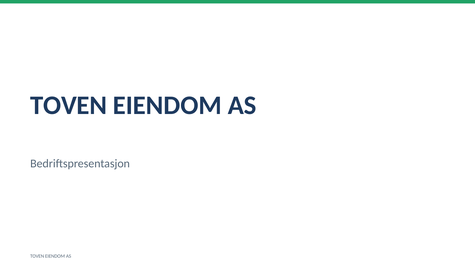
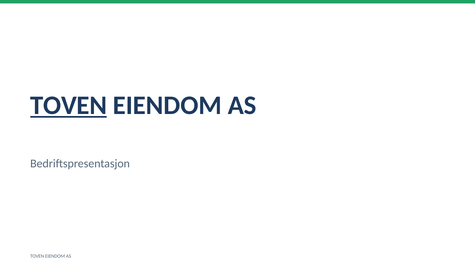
TOVEN underline: none -> present (69, 105)
